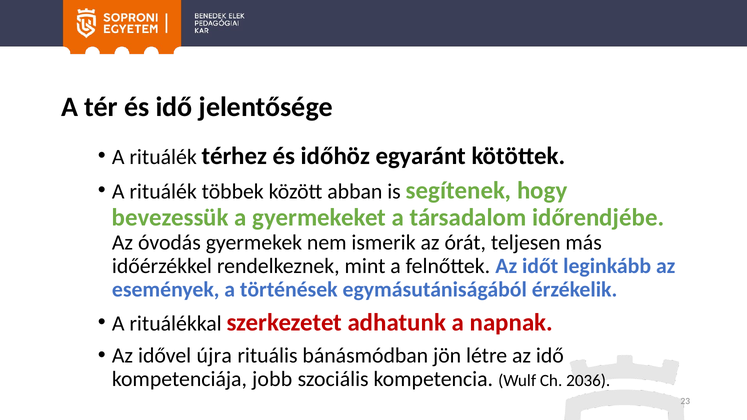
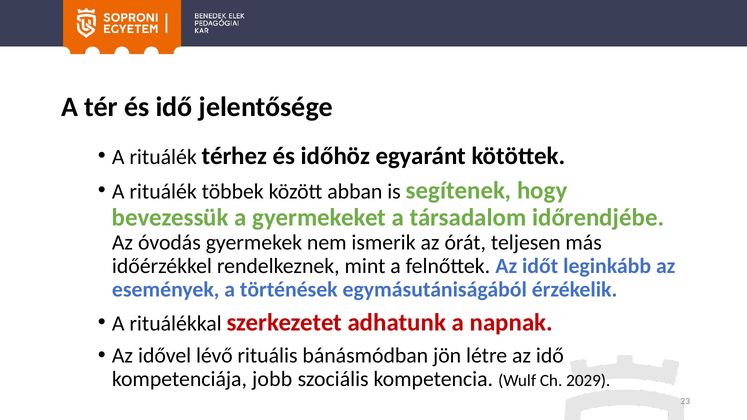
újra: újra -> lévő (214, 356)
2036: 2036 -> 2029 (588, 381)
